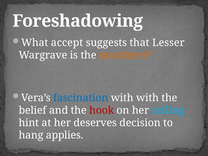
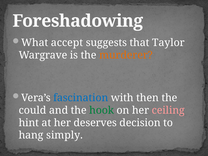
Lesser: Lesser -> Taylor (168, 43)
with with: with -> then (148, 98)
belief: belief -> could (33, 110)
hook colour: red -> green (102, 110)
ceiling colour: light blue -> pink (168, 110)
applies: applies -> simply (65, 135)
